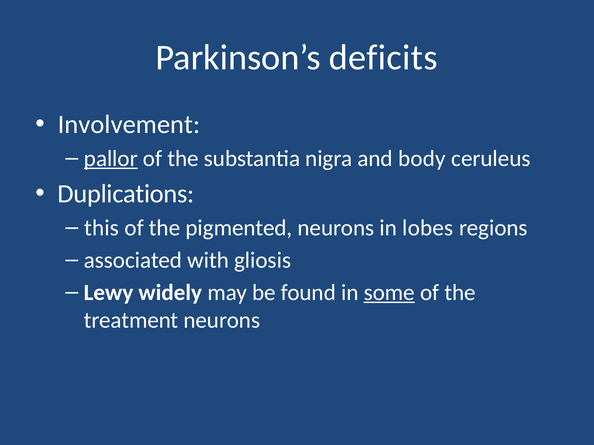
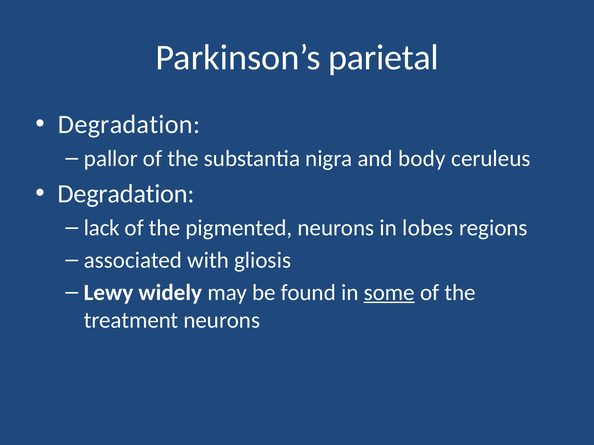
deficits: deficits -> parietal (384, 58)
Involvement: Involvement -> Degradation (129, 125)
pallor underline: present -> none (111, 159)
Duplications: Duplications -> Degradation (126, 194)
this: this -> lack (102, 228)
